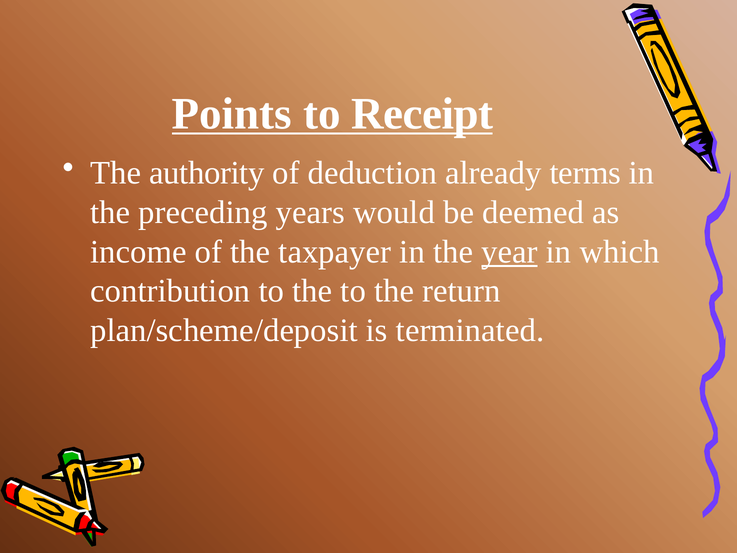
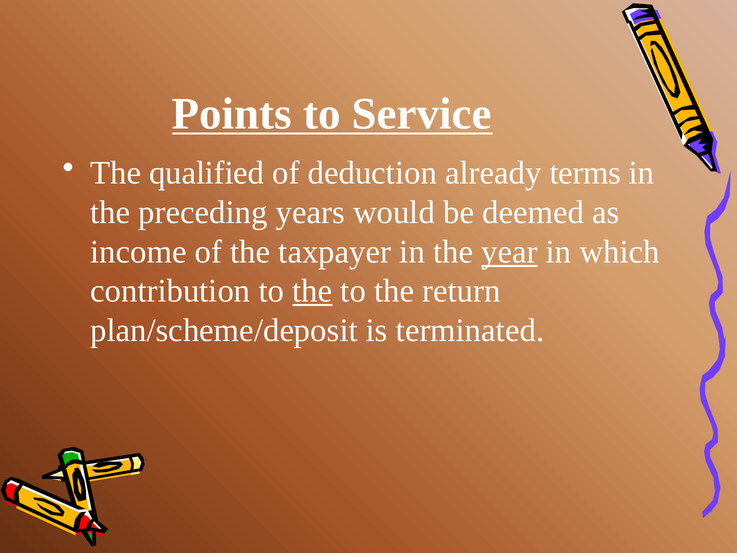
Receipt: Receipt -> Service (422, 114)
authority: authority -> qualified (207, 173)
the underline: none -> present (312, 291)
